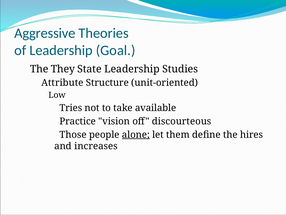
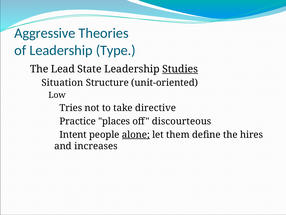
Goal: Goal -> Type (116, 50)
They: They -> Lead (63, 69)
Studies underline: none -> present (180, 69)
Attribute: Attribute -> Situation (62, 83)
available: available -> directive (156, 108)
vision: vision -> places (114, 121)
Those: Those -> Intent (73, 134)
